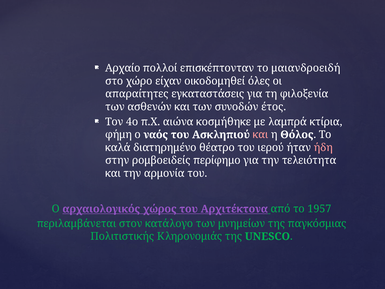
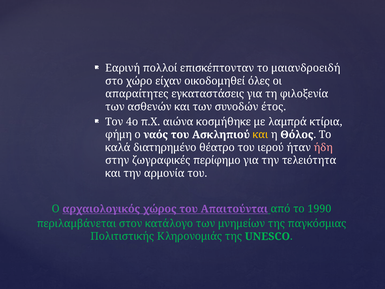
Αρχαίο: Αρχαίο -> Εαρινή (123, 68)
και colour: pink -> yellow (260, 135)
ρομβοειδείς: ρομβοειδείς -> ζωγραφικές (161, 160)
Αρχιτέκτονα: Αρχιτέκτονα -> Απαιτούνται (234, 209)
1957: 1957 -> 1990 (319, 209)
